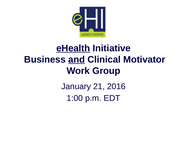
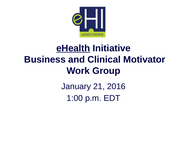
and underline: present -> none (77, 59)
